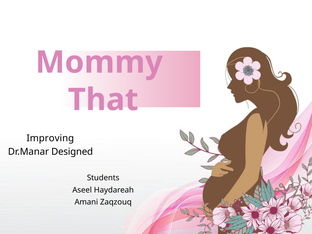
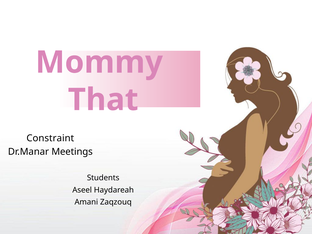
Improving: Improving -> Constraint (50, 138)
Designed: Designed -> Meetings (72, 152)
